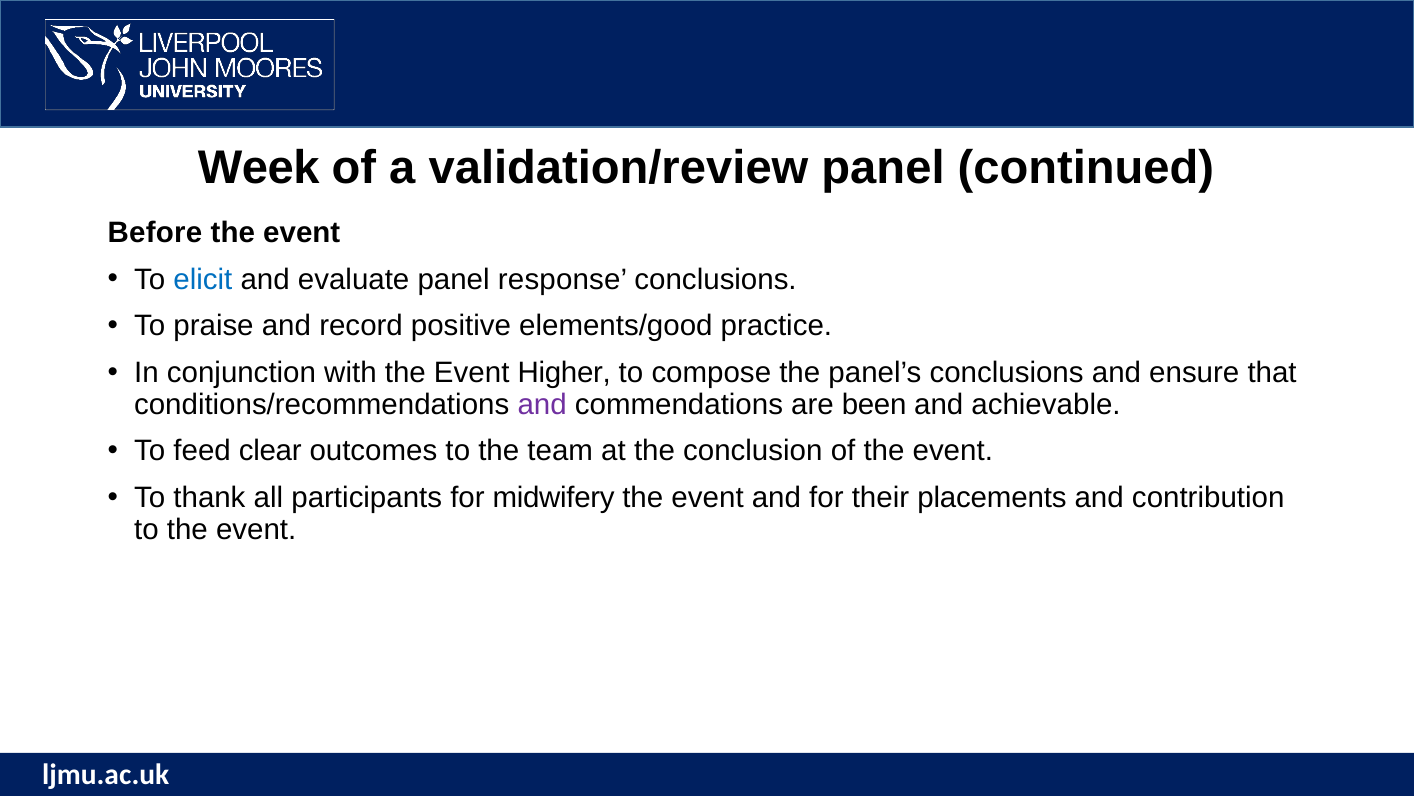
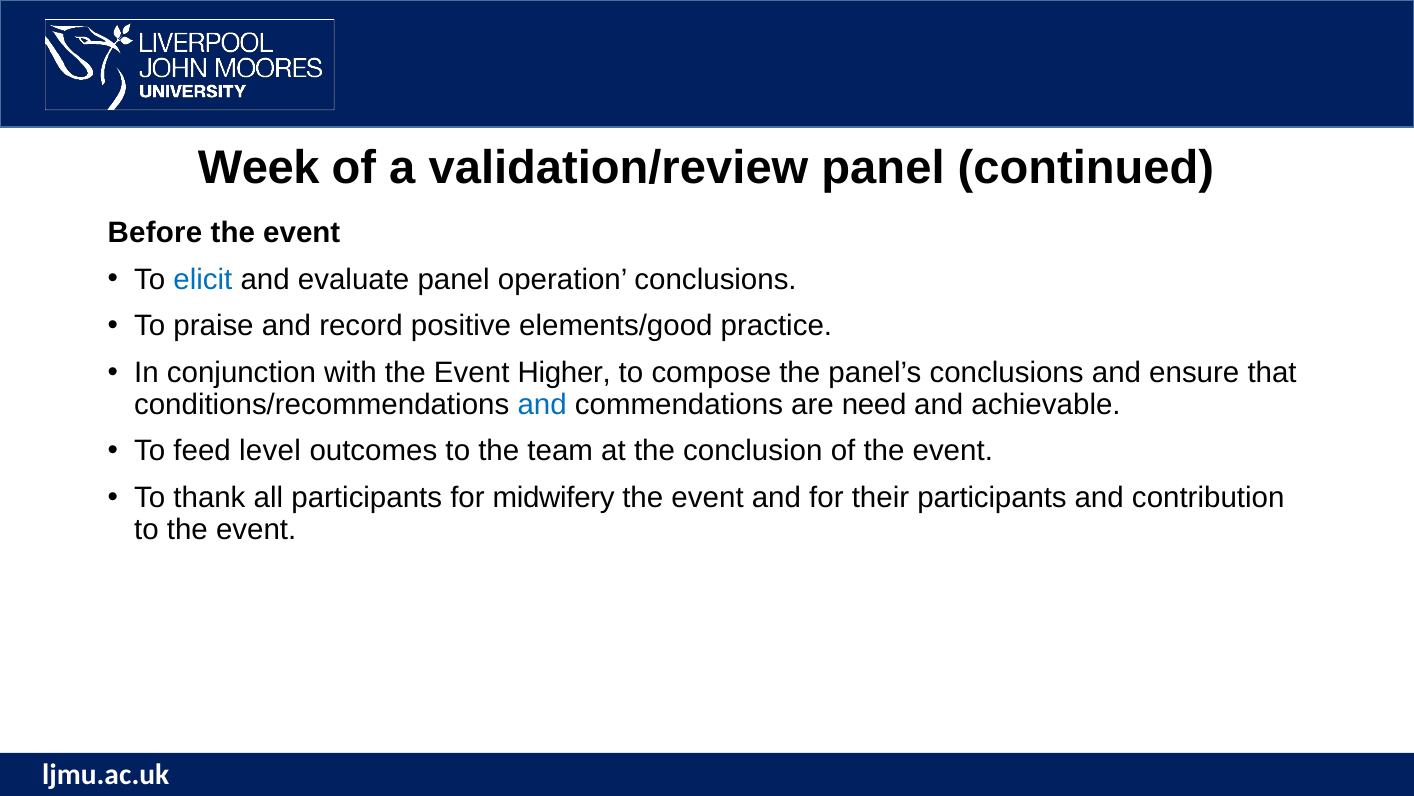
response: response -> operation (563, 279)
and colour: purple -> blue (542, 404)
been: been -> need (874, 404)
clear: clear -> level (270, 451)
their placements: placements -> participants (992, 497)
